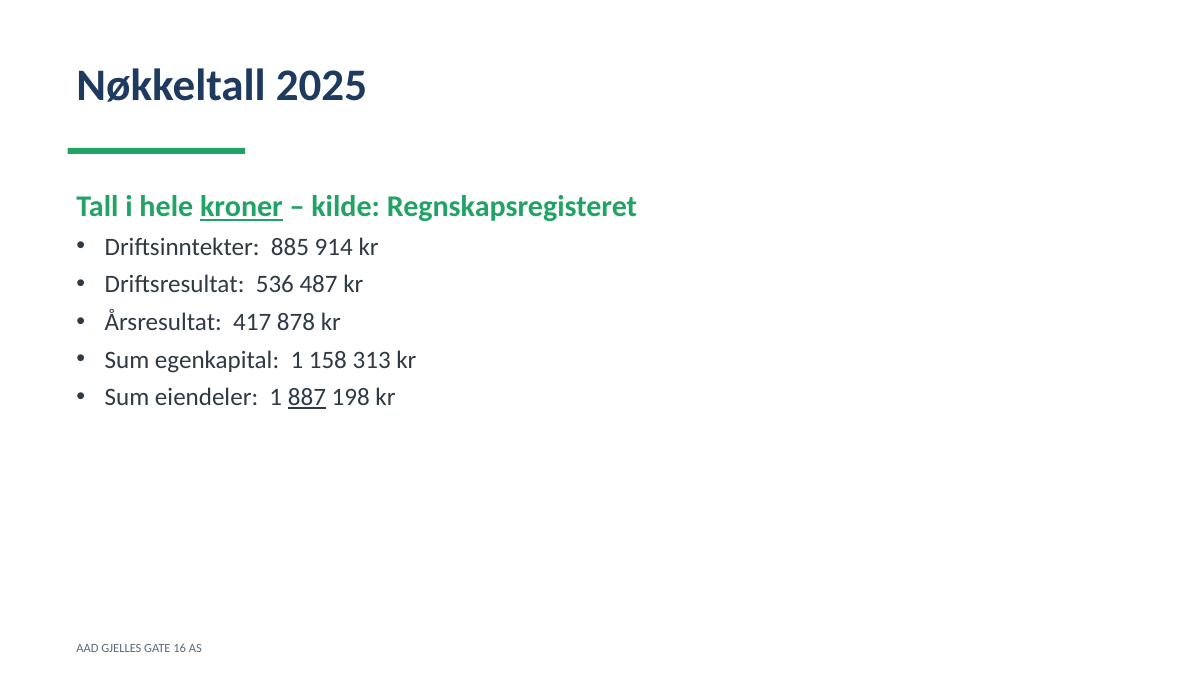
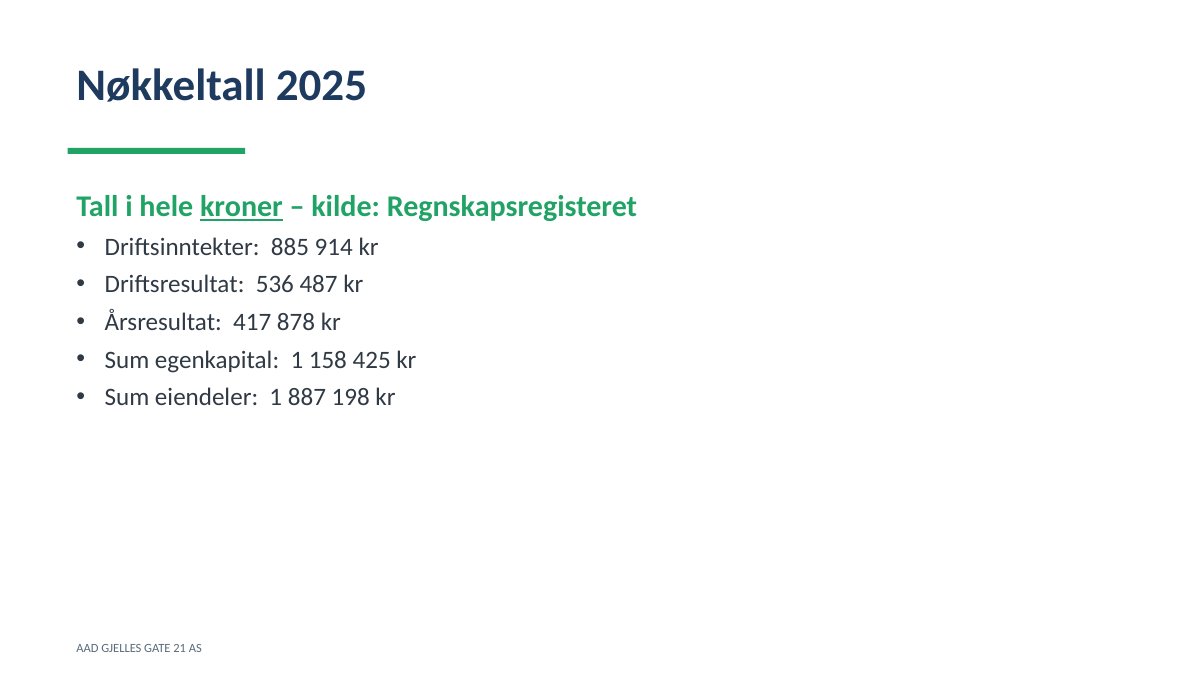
313: 313 -> 425 (372, 360)
887 underline: present -> none (307, 398)
16: 16 -> 21 (180, 649)
